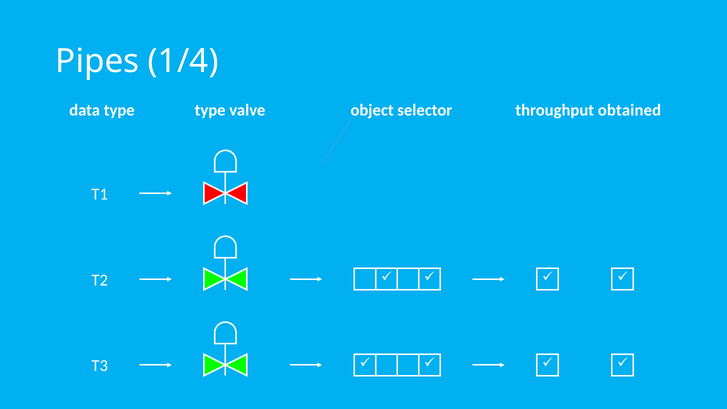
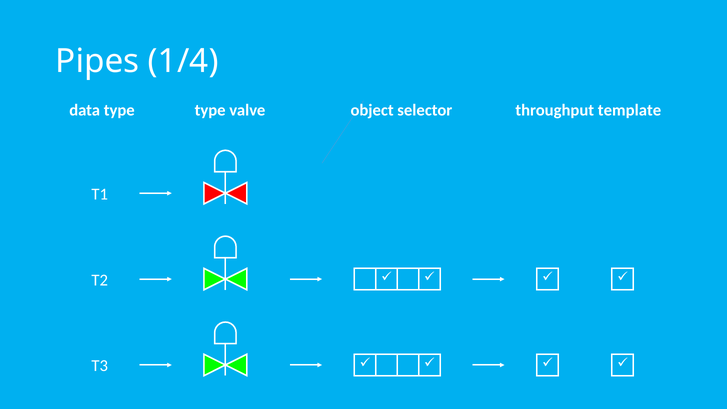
obtained: obtained -> template (630, 110)
